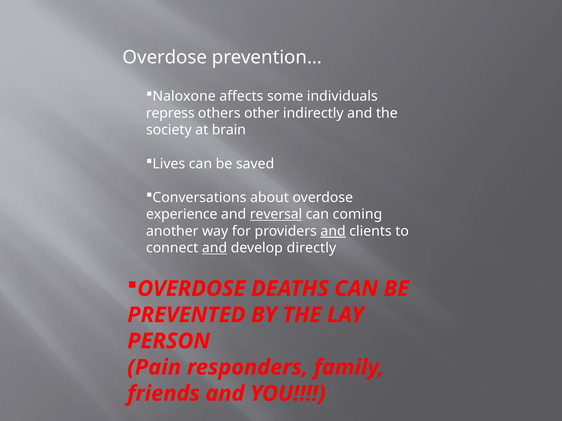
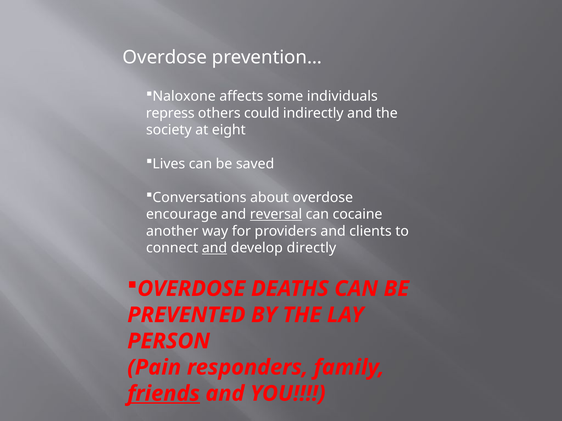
other: other -> could (262, 113)
brain: brain -> eight (229, 130)
experience: experience -> encourage (182, 214)
coming: coming -> cocaine (358, 214)
and underline: present -> none (333, 231)
friends underline: none -> present (164, 394)
